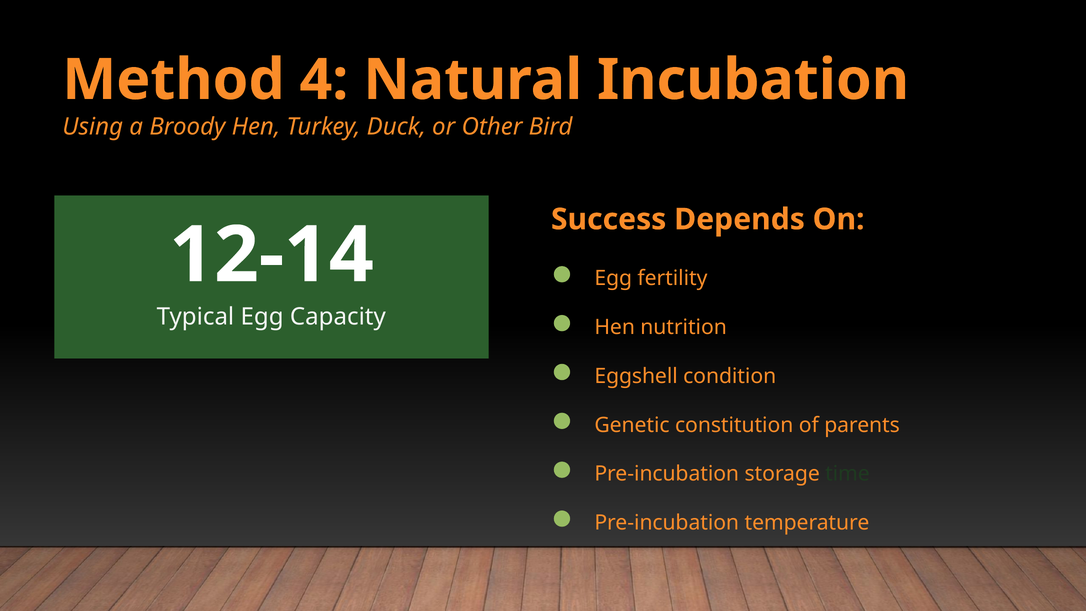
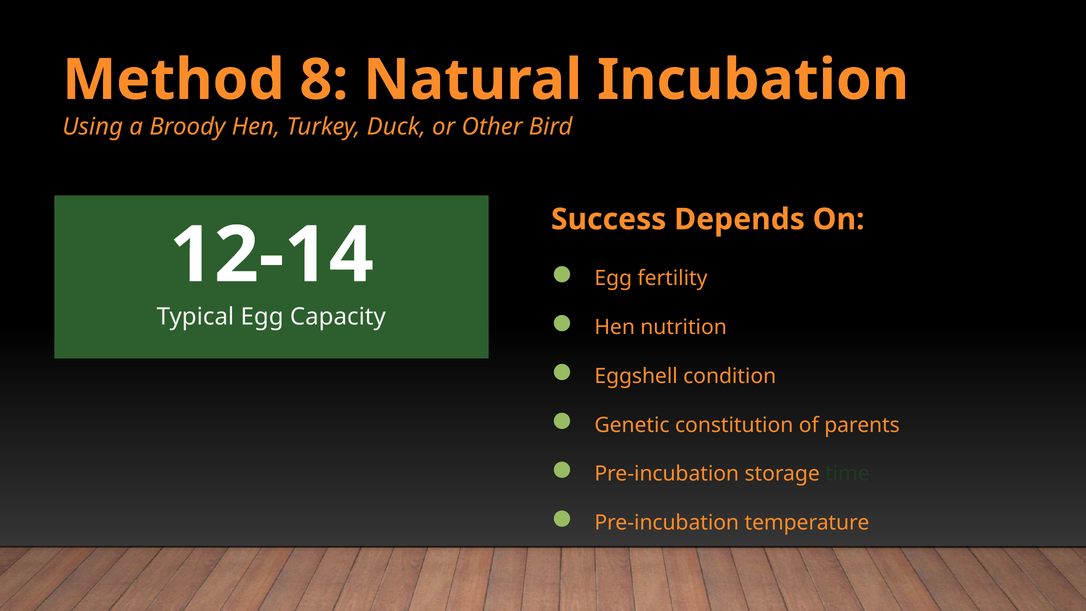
4: 4 -> 8 (324, 80)
